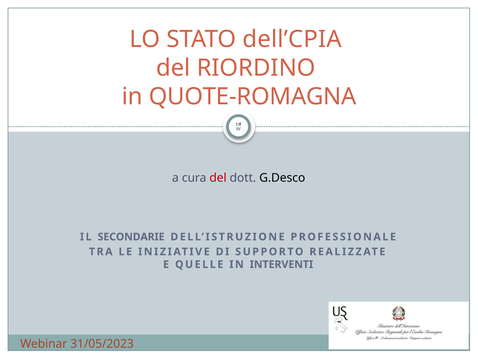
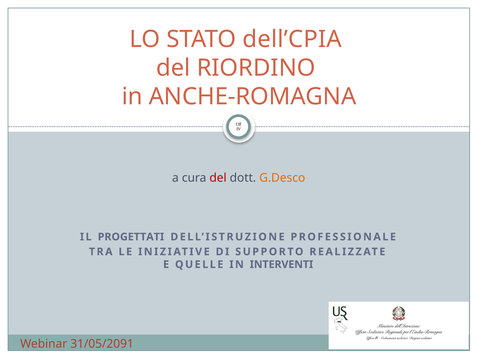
QUOTE-ROMAGNA: QUOTE-ROMAGNA -> ANCHE-ROMAGNA (253, 96)
G.Desco colour: black -> orange (282, 178)
SECONDARIE: SECONDARIE -> PROGETTATI (131, 237)
31/05/2023: 31/05/2023 -> 31/05/2091 (102, 343)
